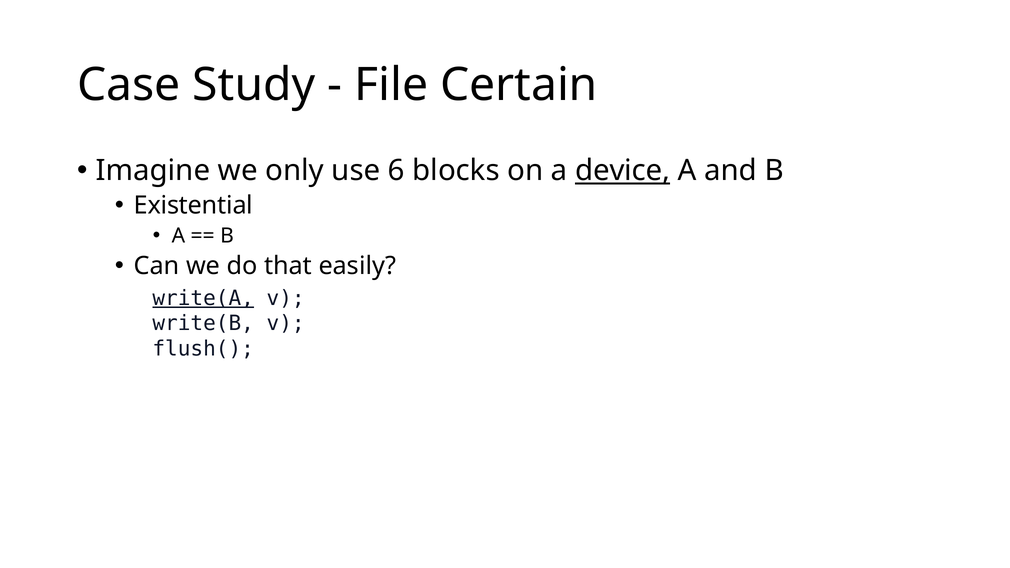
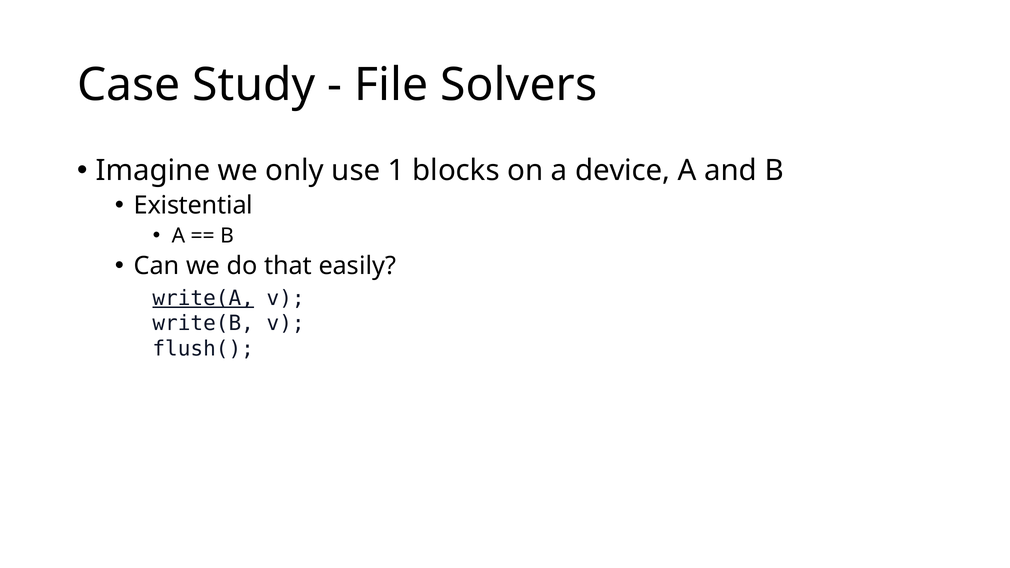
Certain: Certain -> Solvers (519, 85)
6: 6 -> 1 (396, 171)
device underline: present -> none (623, 171)
